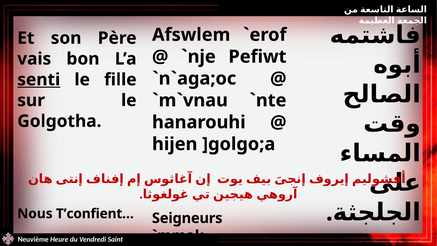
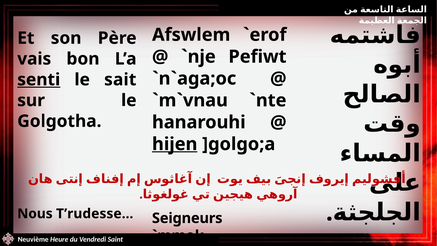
fille: fille -> sait (120, 80)
hijen underline: none -> present (175, 144)
T’confient…: T’confient… -> T’rudesse… (95, 214)
